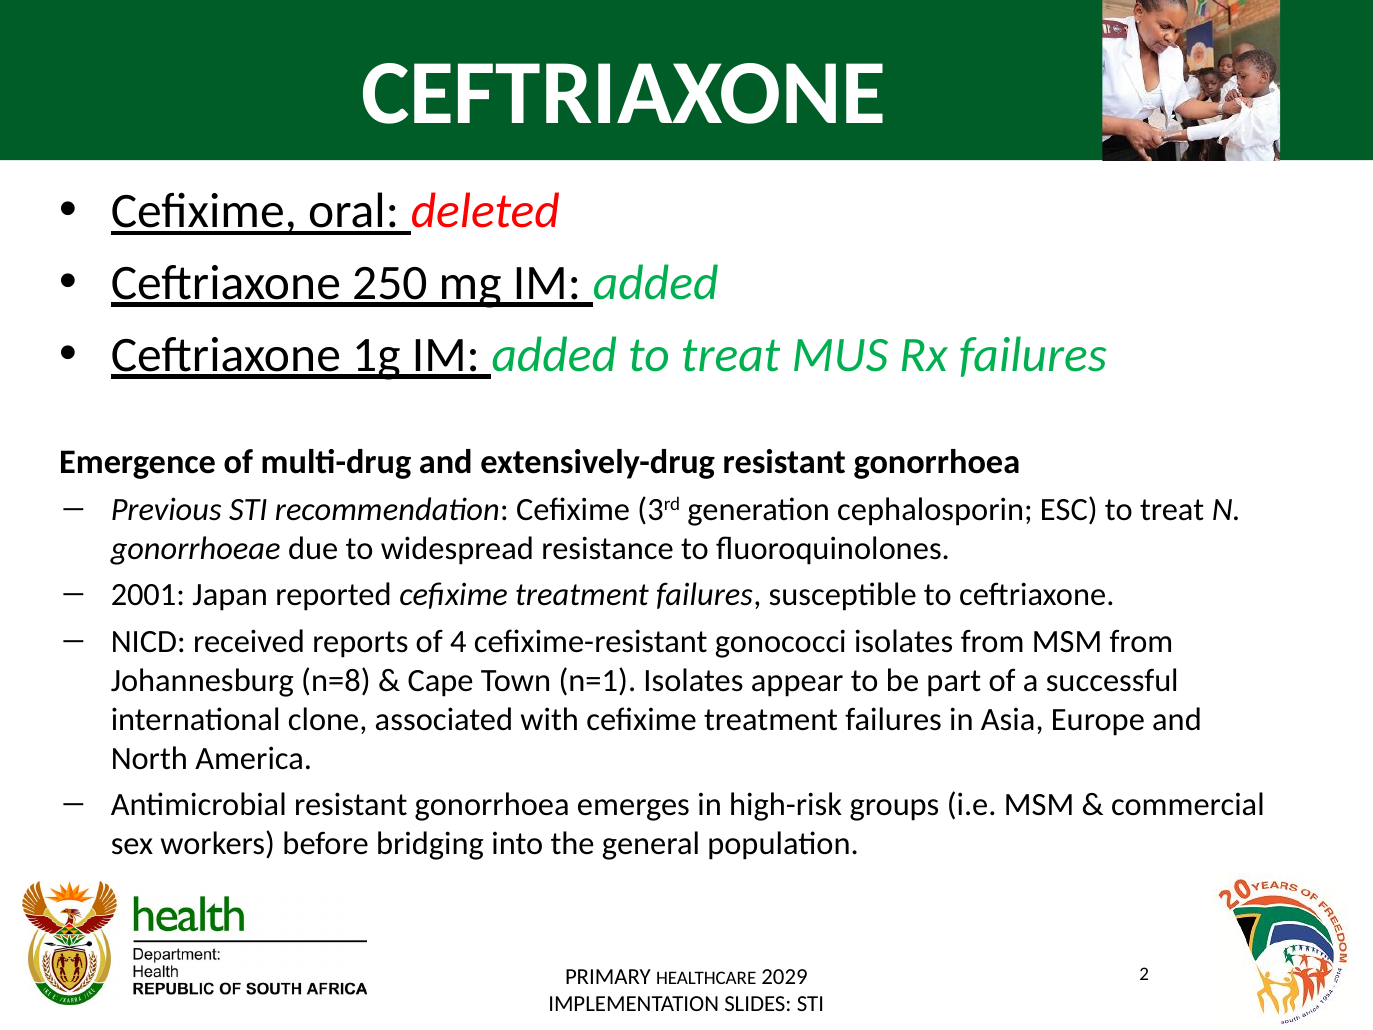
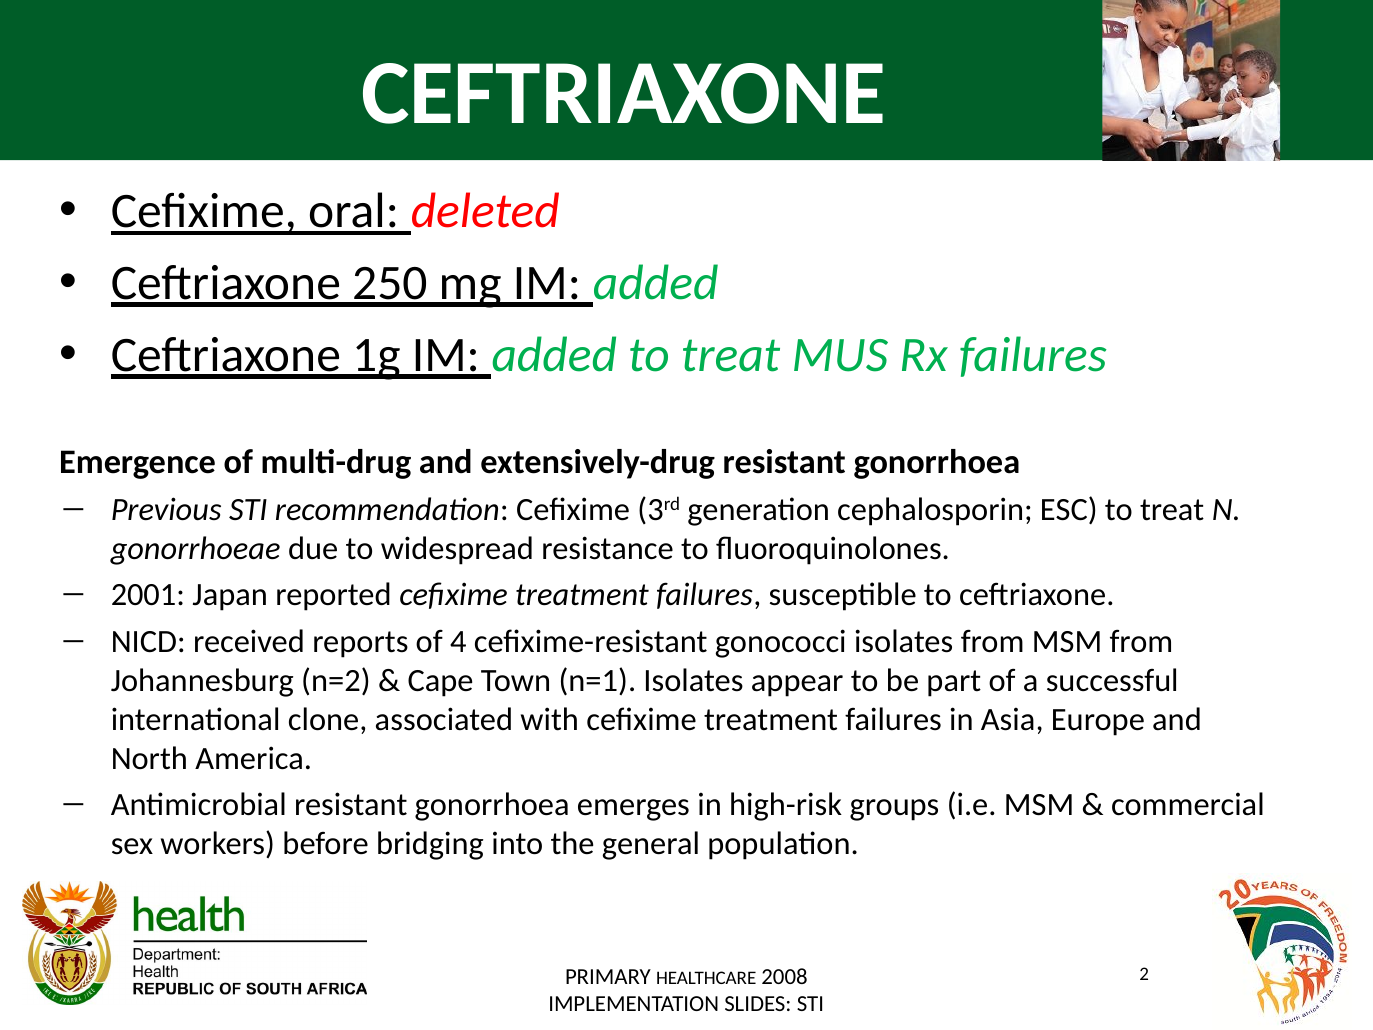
n=8: n=8 -> n=2 (336, 681)
2029: 2029 -> 2008 (785, 977)
